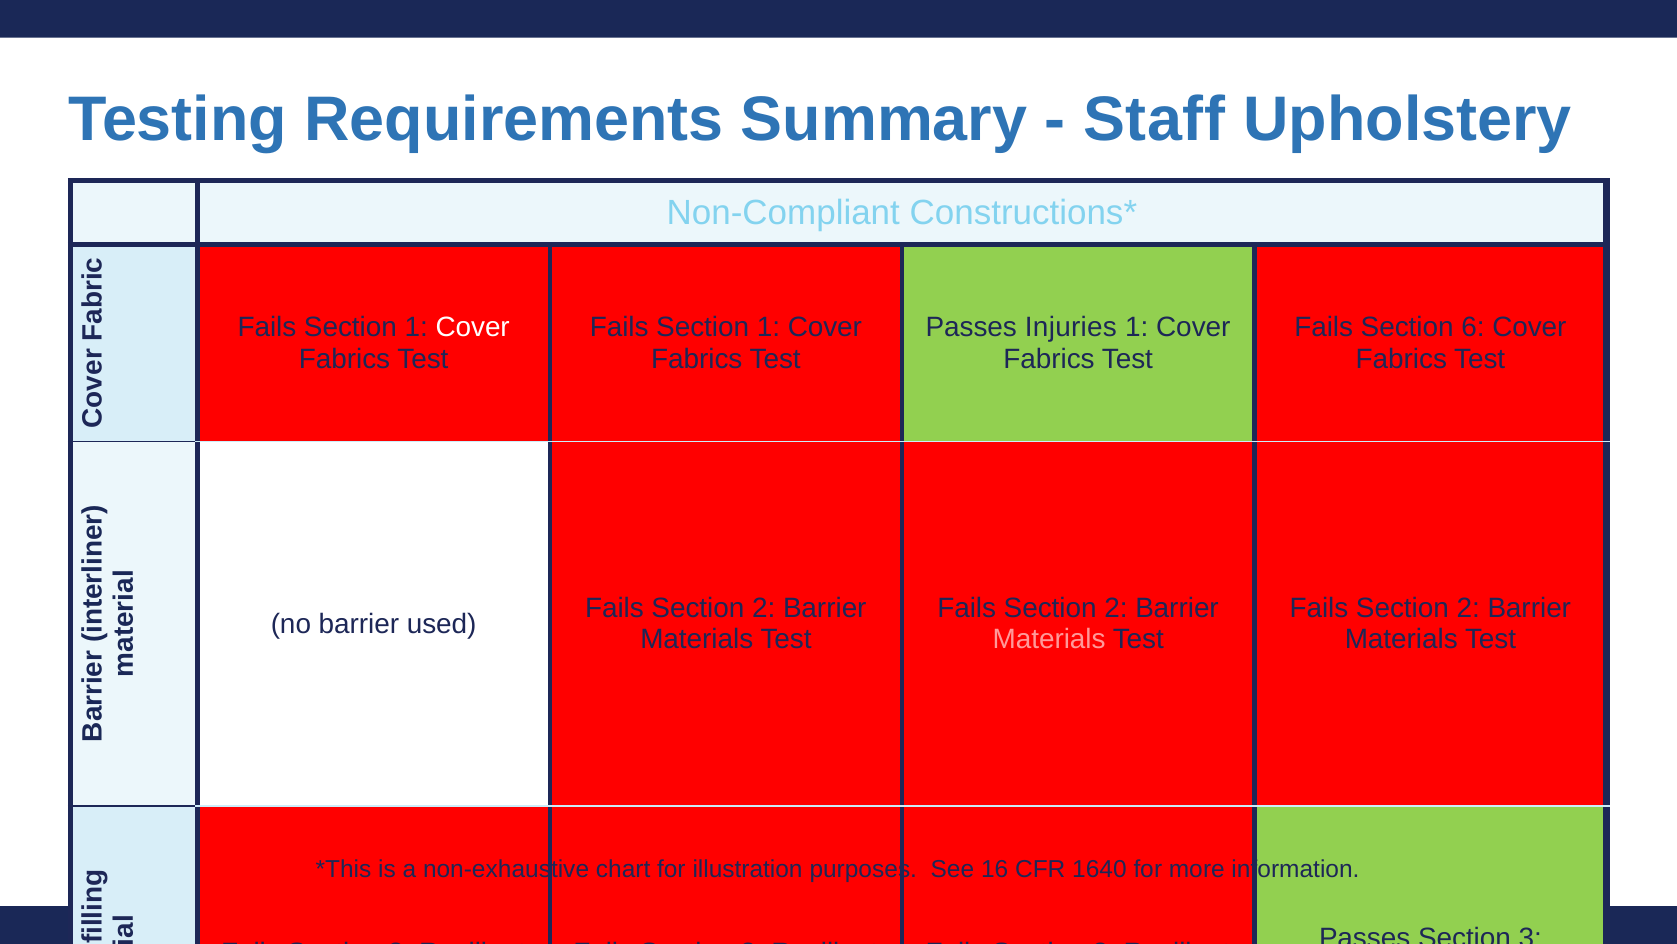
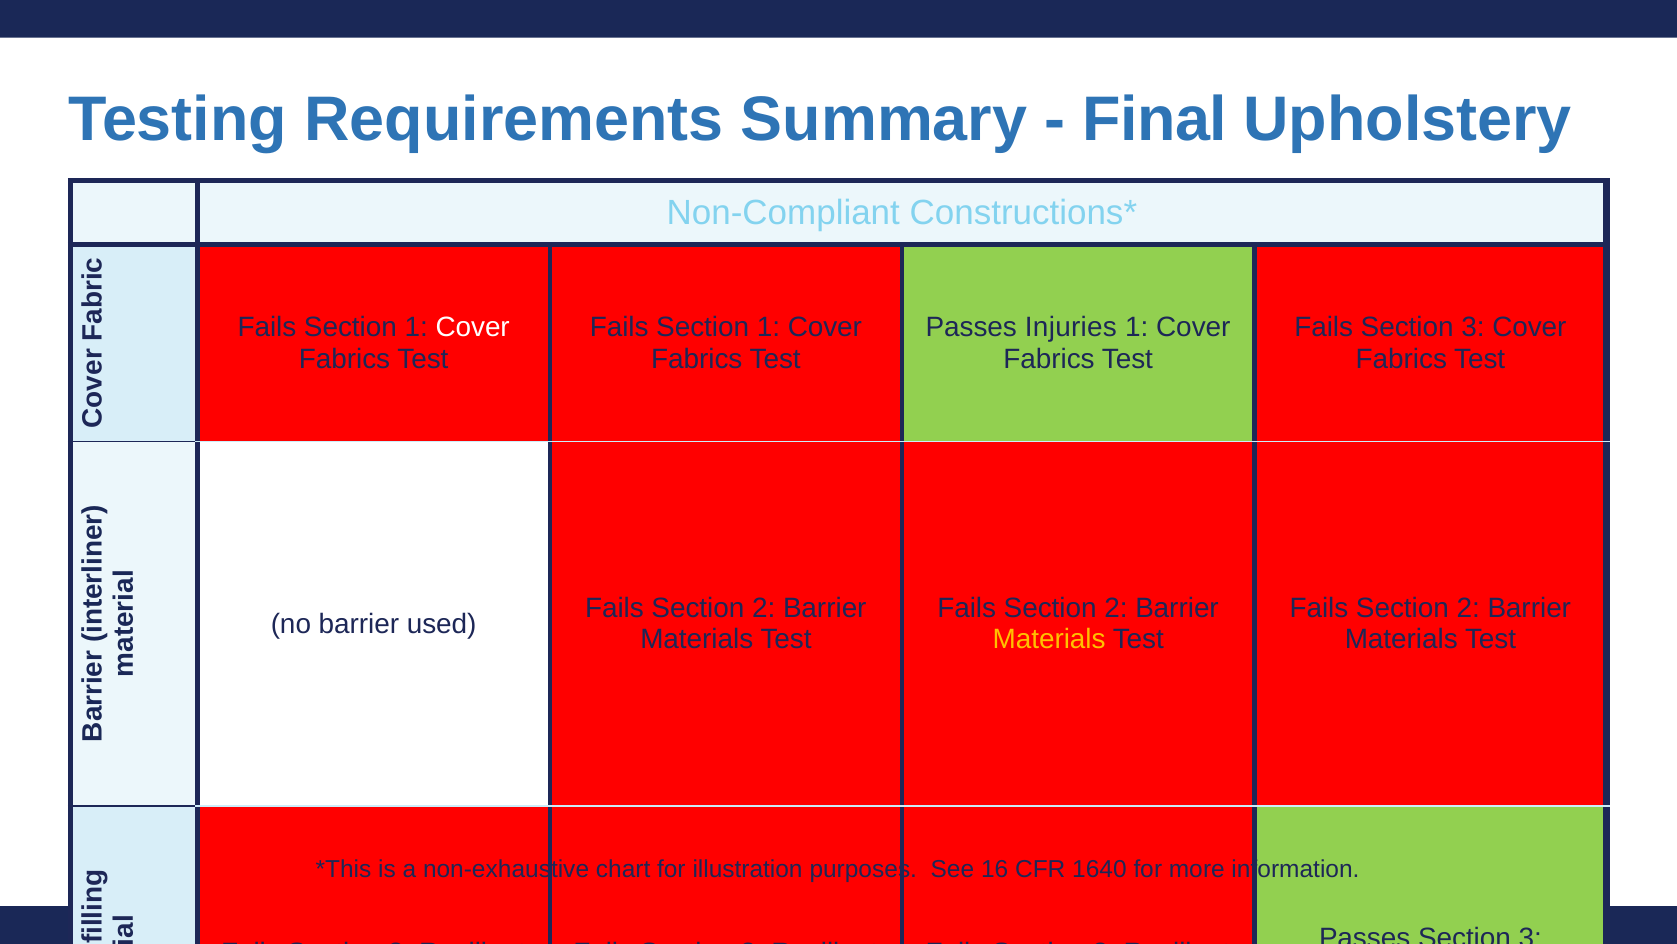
Staff: Staff -> Final (1155, 120)
6: 6 -> 3 (1473, 328)
Materials colour: pink -> yellow (1049, 639)
